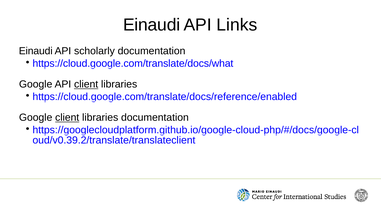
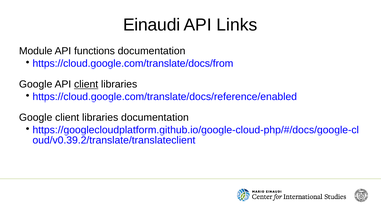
Einaudi: Einaudi -> Module (36, 51)
scholarly: scholarly -> functions (94, 51)
https://cloud.google.com/translate/docs/what: https://cloud.google.com/translate/docs/what -> https://cloud.google.com/translate/docs/from (133, 63)
client underline: present -> none (67, 118)
